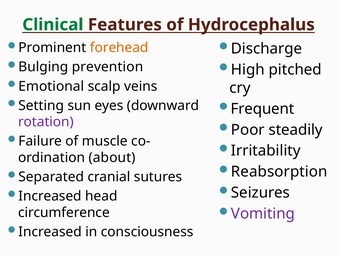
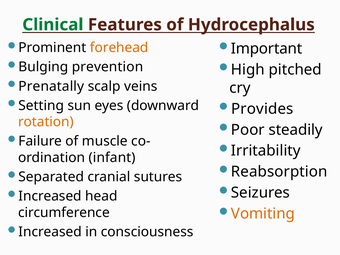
Discharge: Discharge -> Important (267, 49)
Emotional: Emotional -> Prenatally (51, 86)
Frequent: Frequent -> Provides (262, 109)
rotation colour: purple -> orange (46, 122)
about: about -> infant (112, 158)
Vomiting colour: purple -> orange (263, 214)
